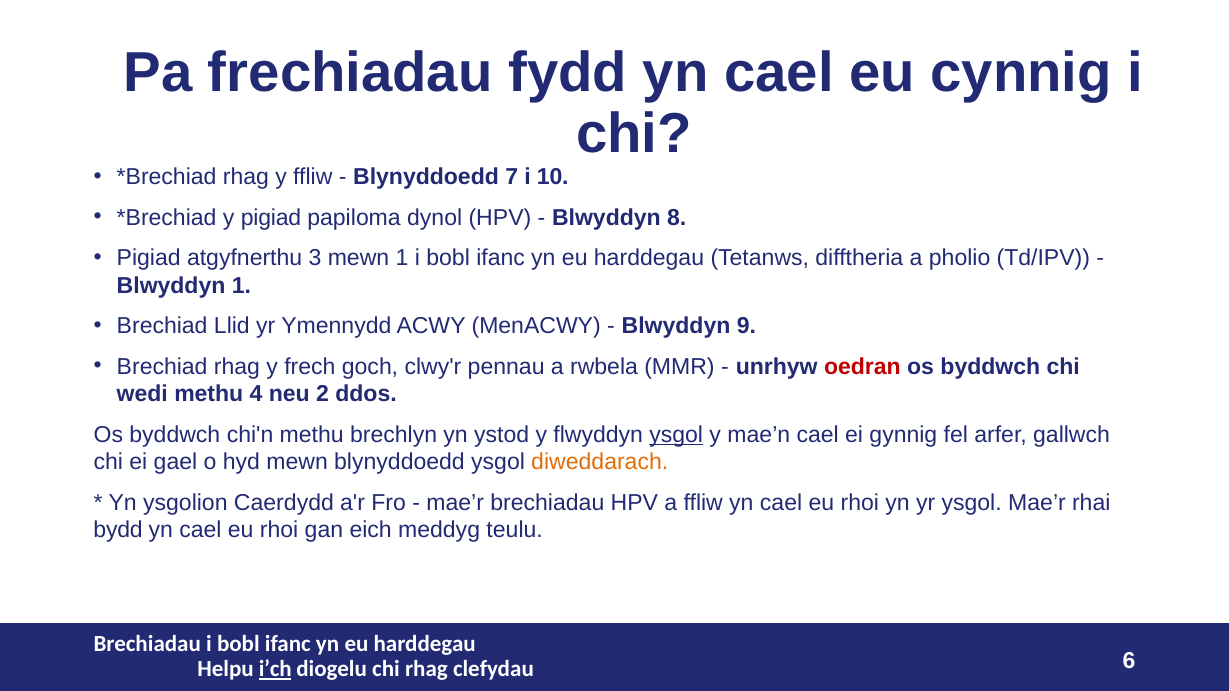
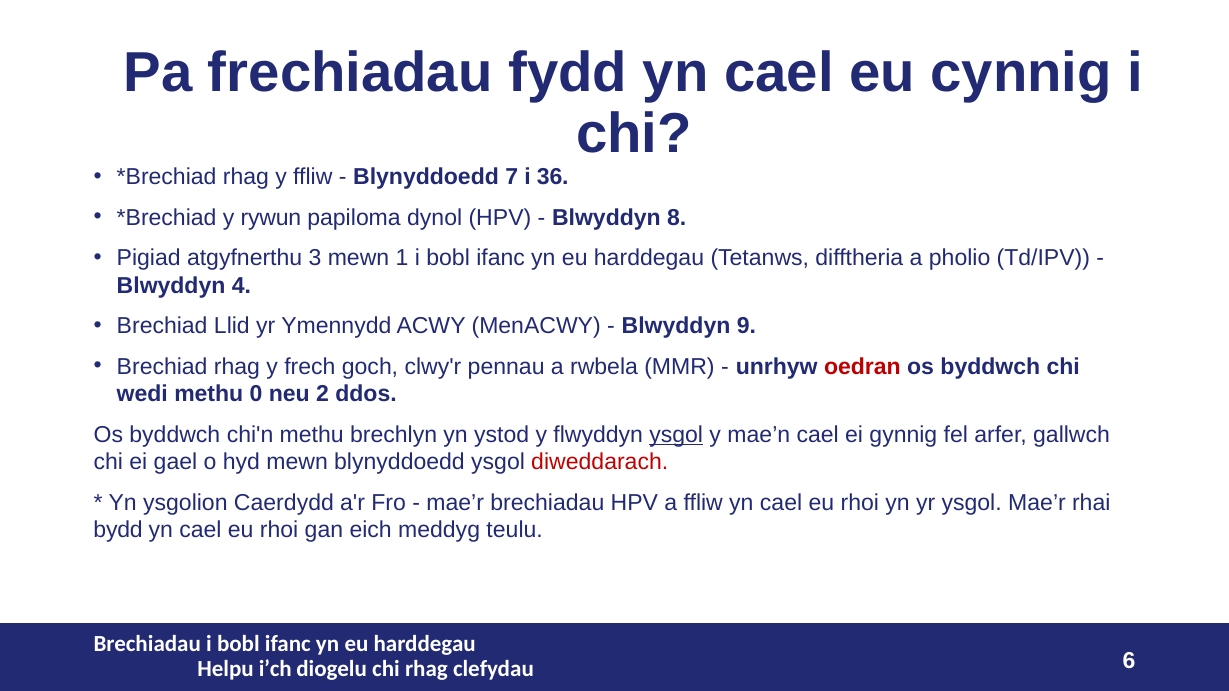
10: 10 -> 36 (553, 177)
y pigiad: pigiad -> rywun (271, 218)
Blwyddyn 1: 1 -> 4 (241, 286)
4: 4 -> 0 (256, 394)
diweddarach colour: orange -> red (600, 462)
i’ch underline: present -> none (275, 669)
